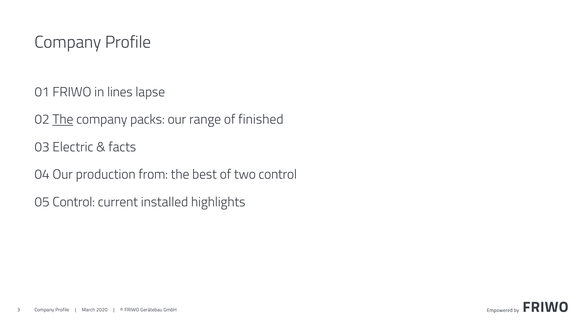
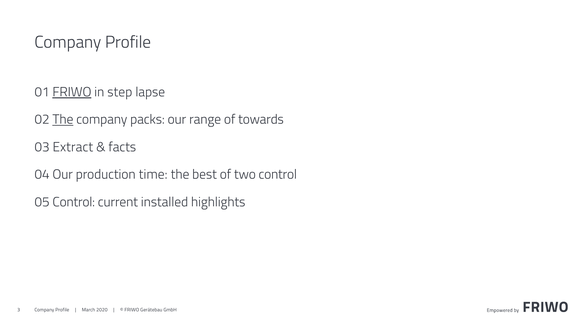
FRIWO underline: none -> present (72, 92)
lines: lines -> step (120, 92)
finished: finished -> towards (261, 120)
Electric: Electric -> Extract (73, 147)
from: from -> time (153, 174)
